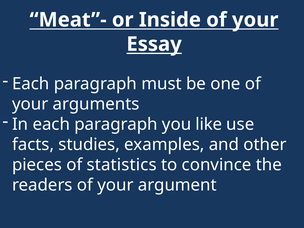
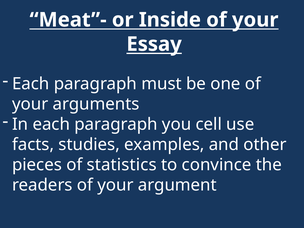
like: like -> cell (209, 124)
